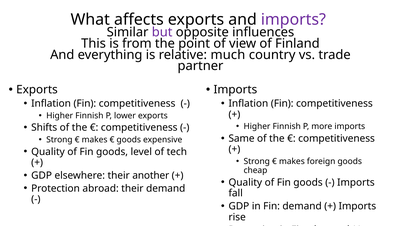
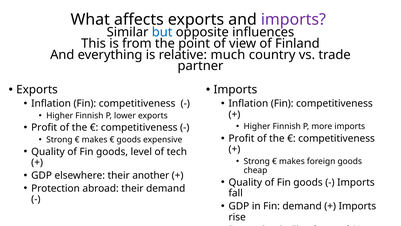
but colour: purple -> blue (162, 32)
Shifts: Shifts -> Profit (44, 127)
Same: Same -> Profit (242, 138)
